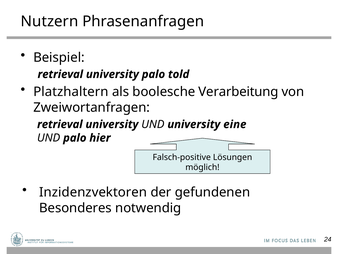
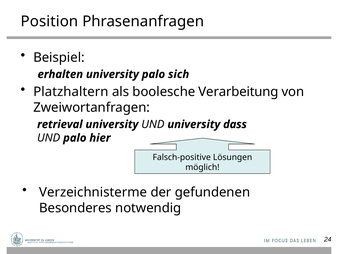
Nutzern: Nutzern -> Position (49, 21)
retrieval: retrieval -> erhalten (60, 74)
told: told -> sich (179, 74)
eine: eine -> dass (235, 124)
Inzidenzvektoren: Inzidenzvektoren -> Verzeichnisterme (93, 192)
